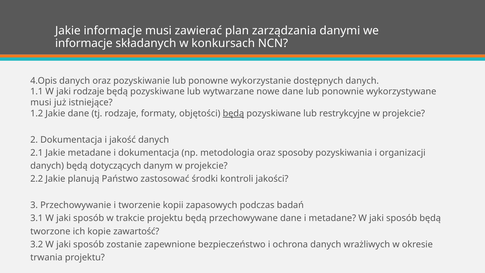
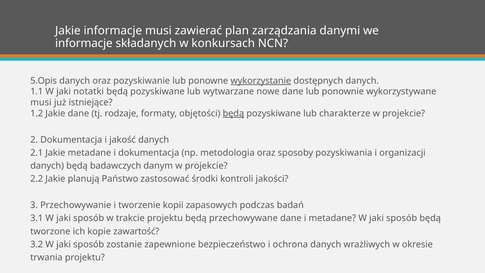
4.Opis: 4.Opis -> 5.Opis (44, 81)
wykorzystanie underline: none -> present (261, 81)
jaki rodzaje: rodzaje -> notatki (89, 92)
restrykcyjne: restrykcyjne -> charakterze (345, 113)
dotyczących: dotyczących -> badawczych (116, 166)
